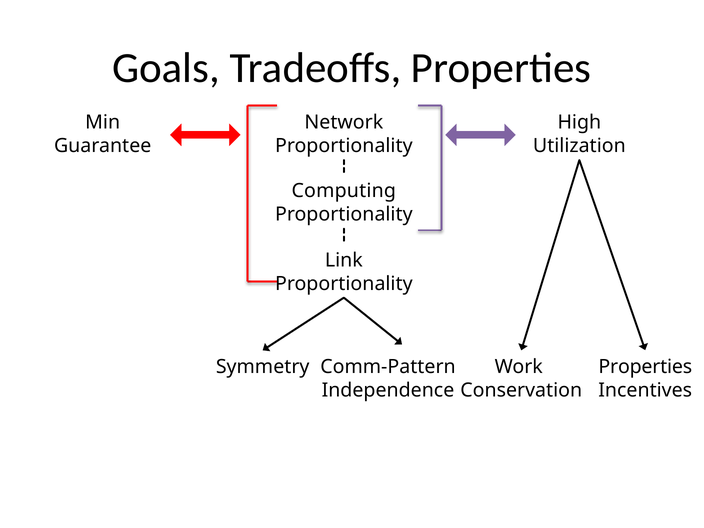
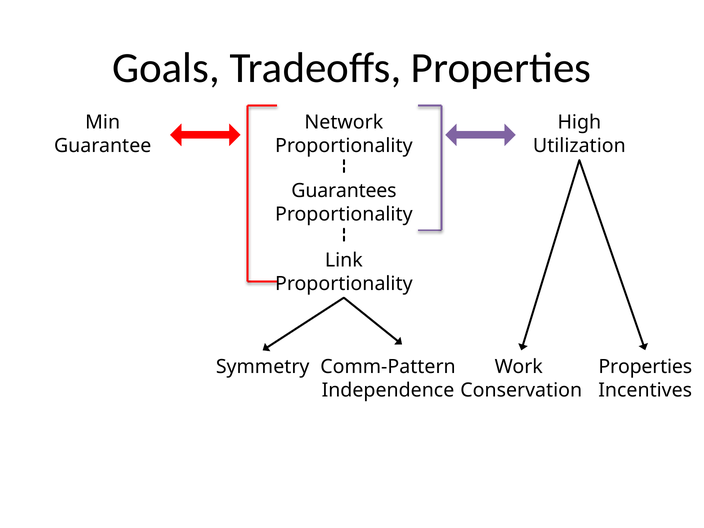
Computing: Computing -> Guarantees (344, 191)
